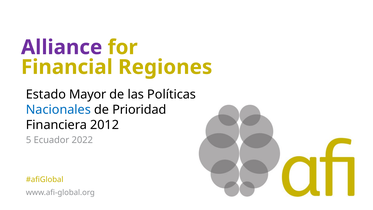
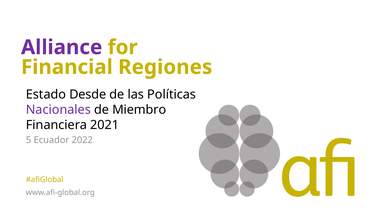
Mayor: Mayor -> Desde (88, 94)
Nacionales colour: blue -> purple (58, 110)
Prioridad: Prioridad -> Miembro (139, 110)
2012: 2012 -> 2021 (105, 125)
